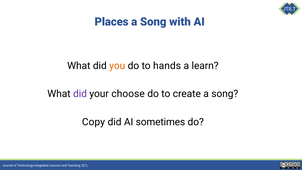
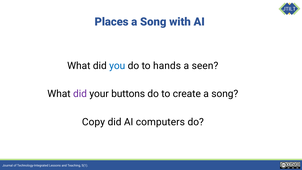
you colour: orange -> blue (117, 66)
learn: learn -> seen (205, 66)
choose: choose -> buttons (128, 94)
sometimes: sometimes -> computers (160, 122)
